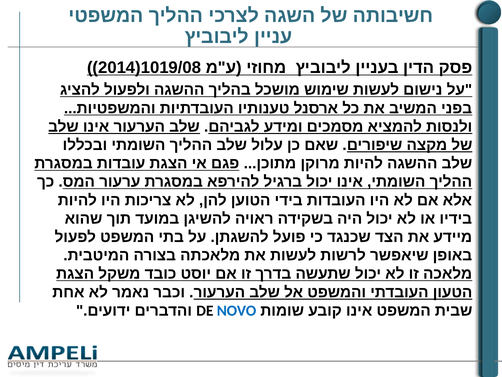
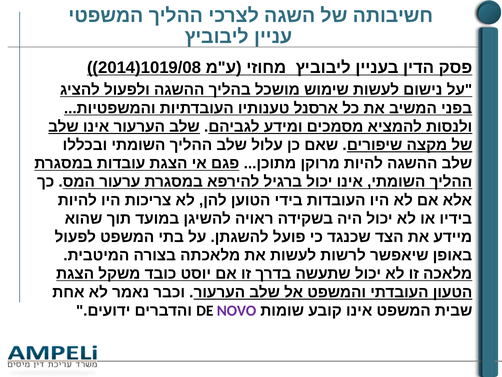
NOVO colour: blue -> purple (237, 310)
